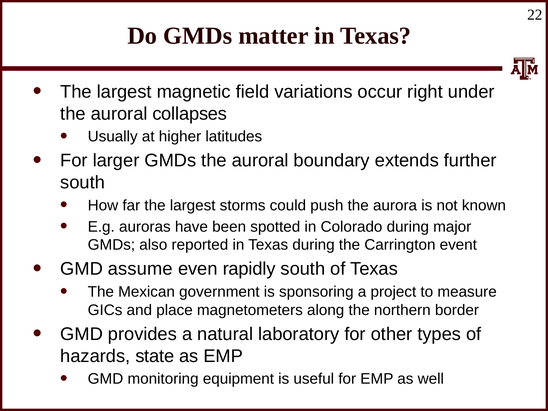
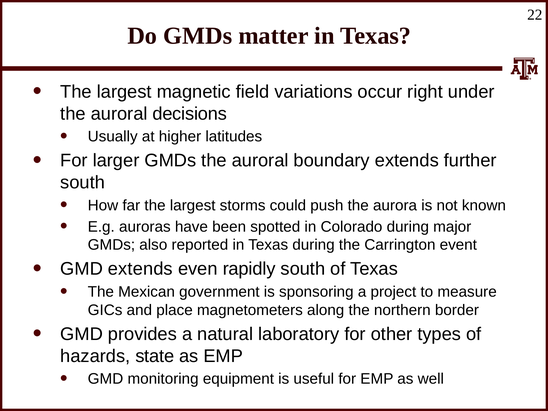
collapses: collapses -> decisions (190, 114)
GMD assume: assume -> extends (140, 269)
